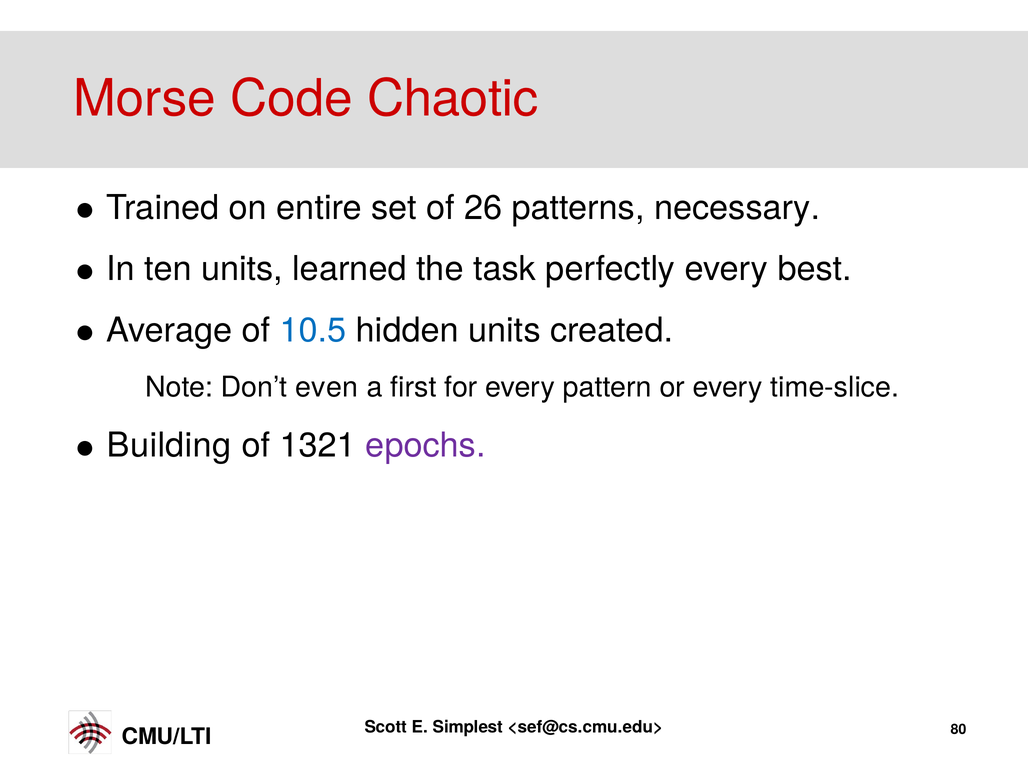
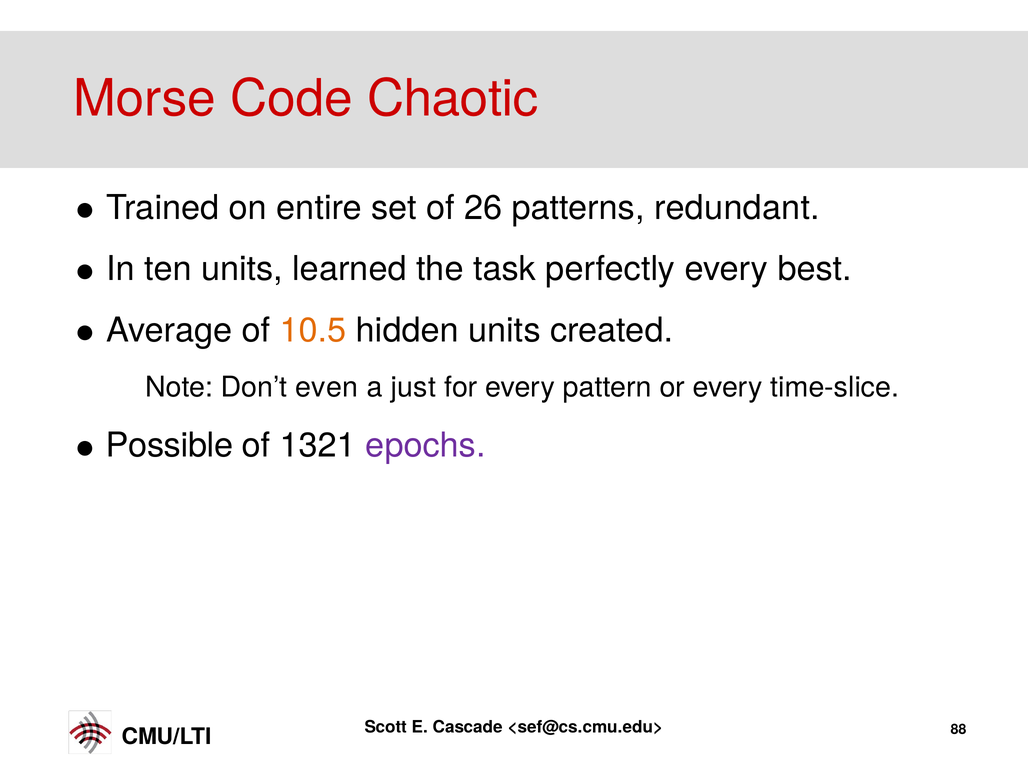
necessary: necessary -> redundant (737, 208)
10.5 colour: blue -> orange (313, 330)
first: first -> just (413, 388)
Building: Building -> Possible (169, 446)
Simplest: Simplest -> Cascade (468, 727)
80: 80 -> 88 (959, 729)
